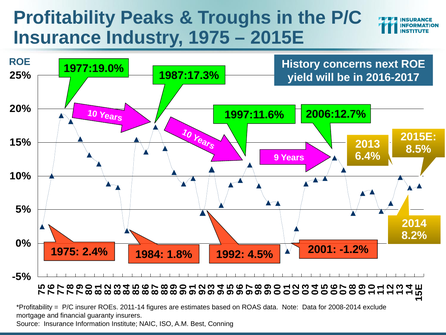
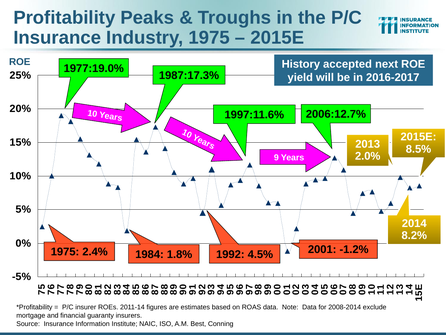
concerns: concerns -> accepted (348, 64)
6.4%: 6.4% -> 2.0% (368, 156)
